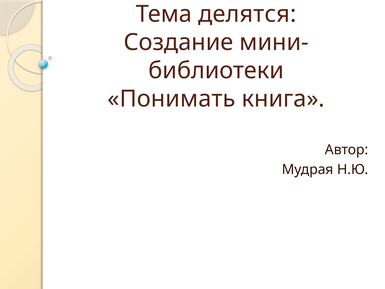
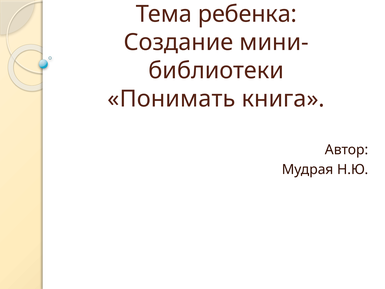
делятся: делятся -> ребенка (247, 14)
